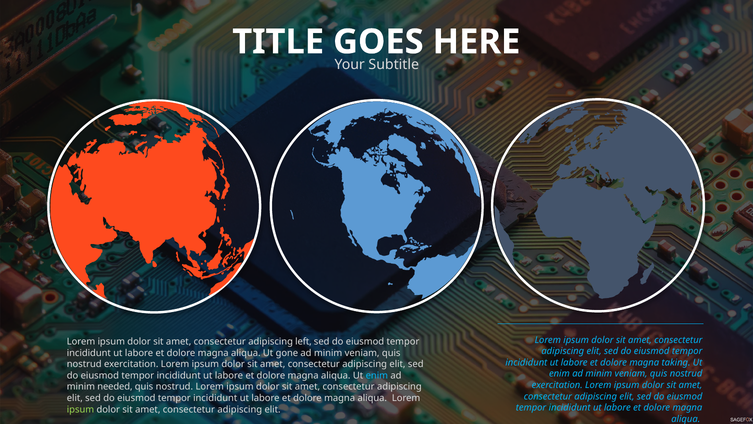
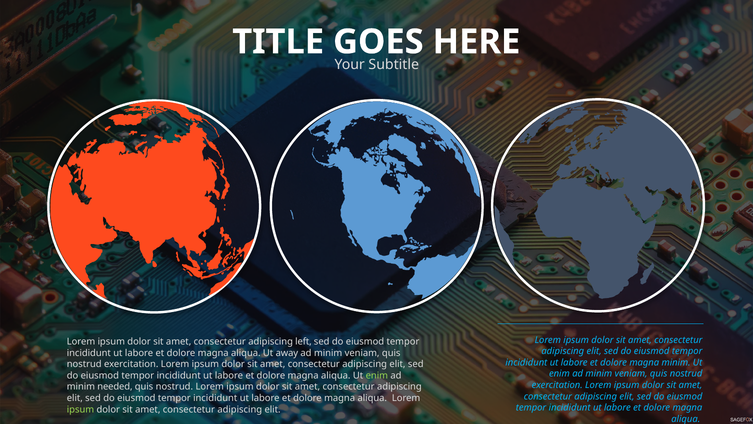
gone: gone -> away (287, 353)
magna taking: taking -> minim (676, 362)
enim colour: light blue -> light green (377, 375)
